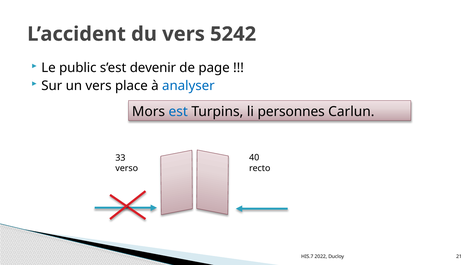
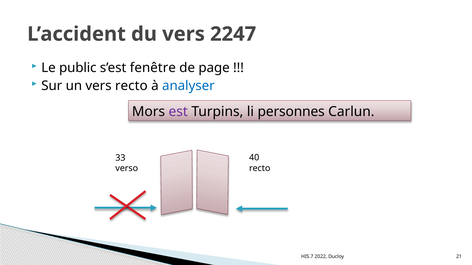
5242: 5242 -> 2247 (233, 34)
devenir: devenir -> fenêtre (153, 68)
vers place: place -> recto (131, 86)
est colour: blue -> purple (178, 112)
